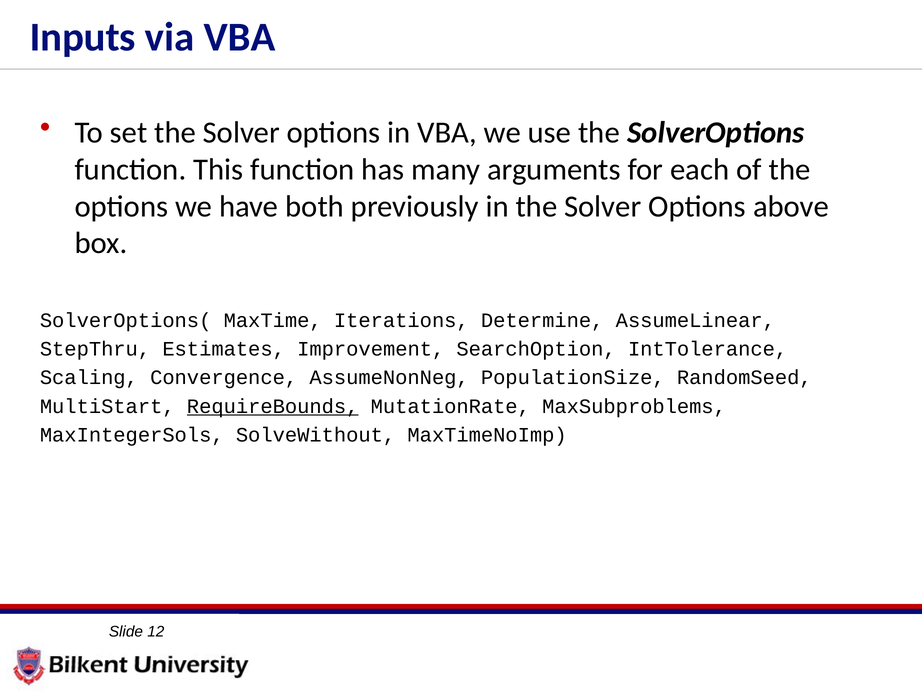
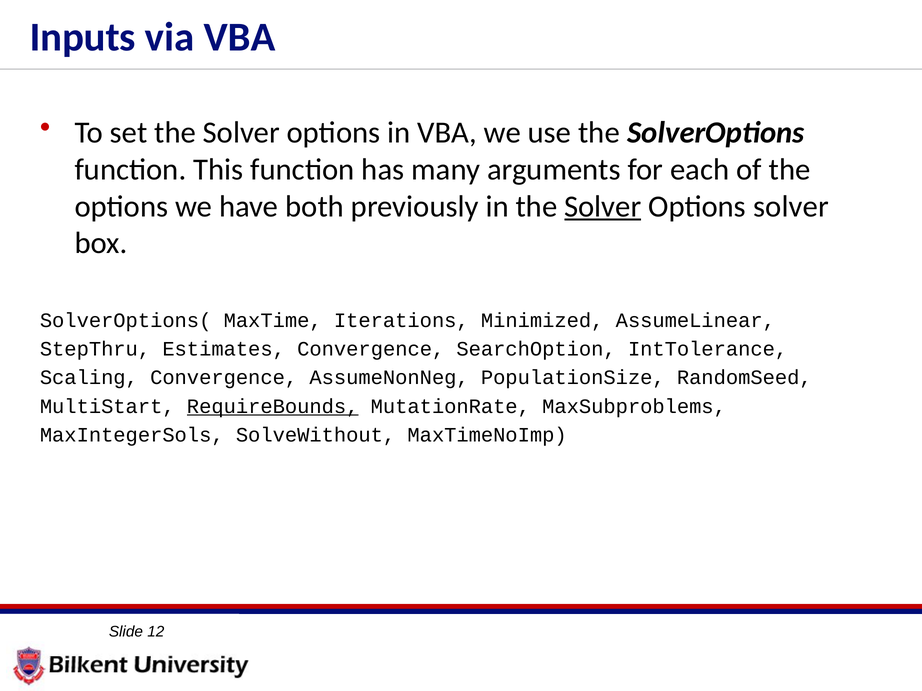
Solver underline: none -> present (603, 207)
Options above: above -> solver (791, 207)
Determine: Determine -> Minimized (542, 321)
Estimates Improvement: Improvement -> Convergence (371, 349)
